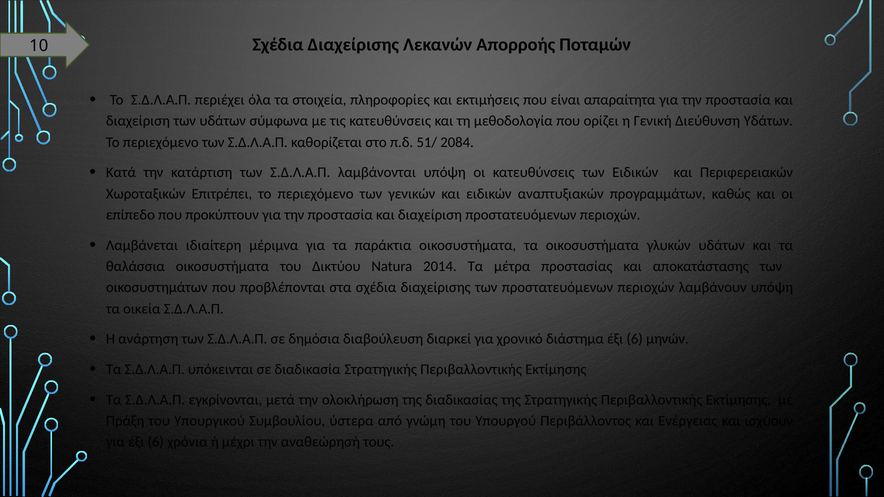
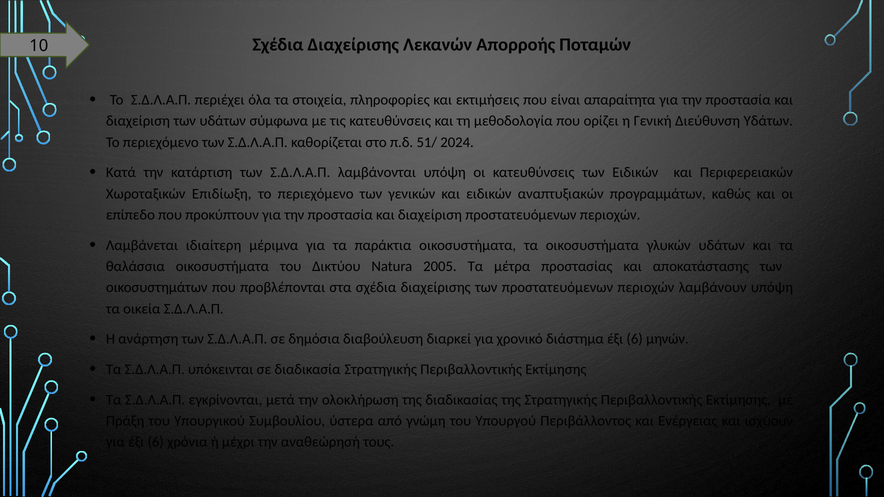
2084: 2084 -> 2024 (457, 142)
Επιτρέπει: Επιτρέπει -> Επιδίωξη (222, 194)
2014: 2014 -> 2005 (440, 266)
